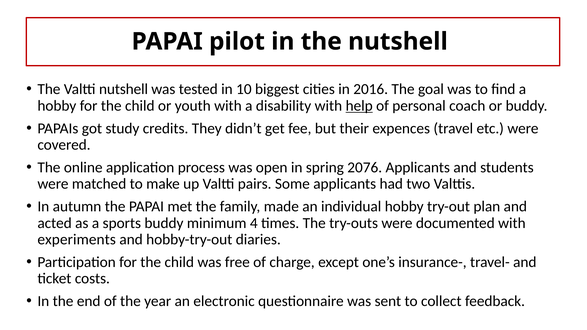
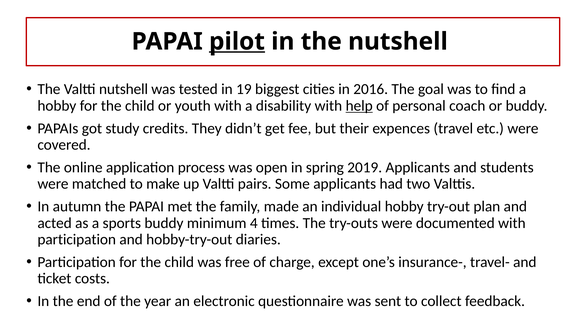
pilot underline: none -> present (237, 42)
10: 10 -> 19 (244, 89)
2076: 2076 -> 2019 (365, 168)
experiments: experiments -> participation (77, 240)
